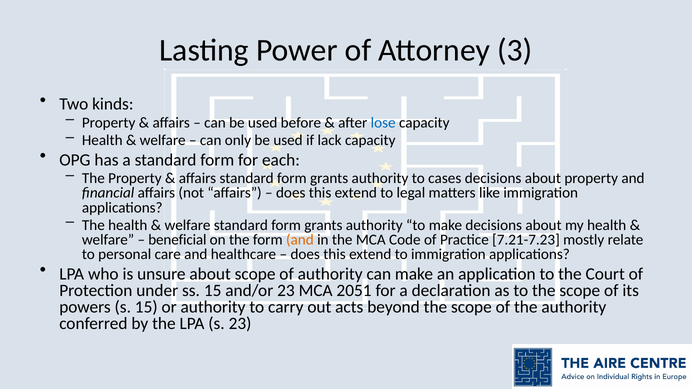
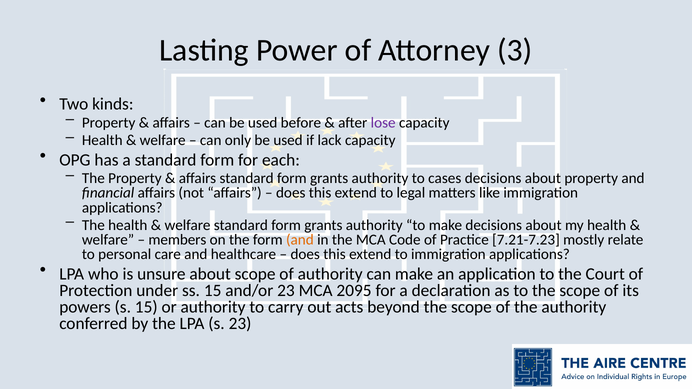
lose colour: blue -> purple (383, 123)
beneficial: beneficial -> members (177, 240)
2051: 2051 -> 2095 (354, 291)
